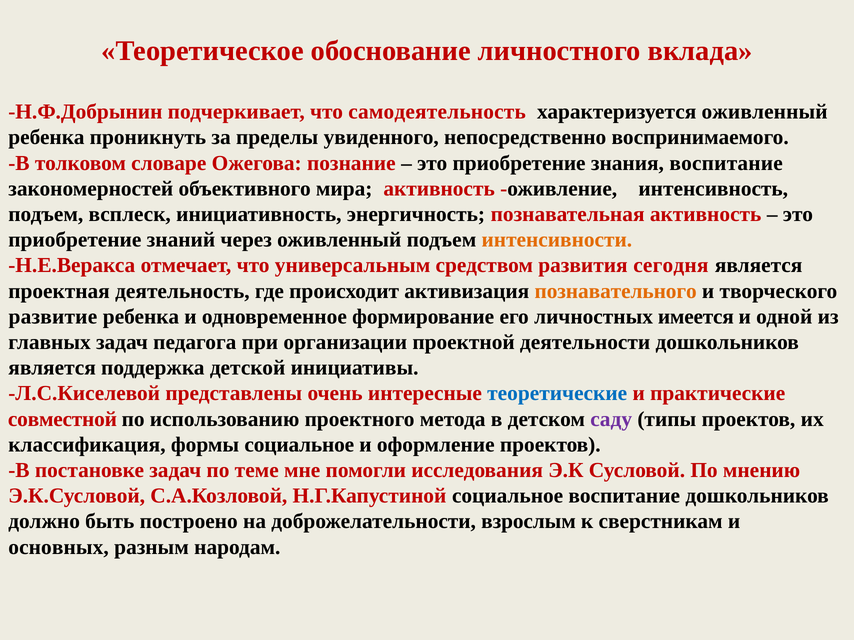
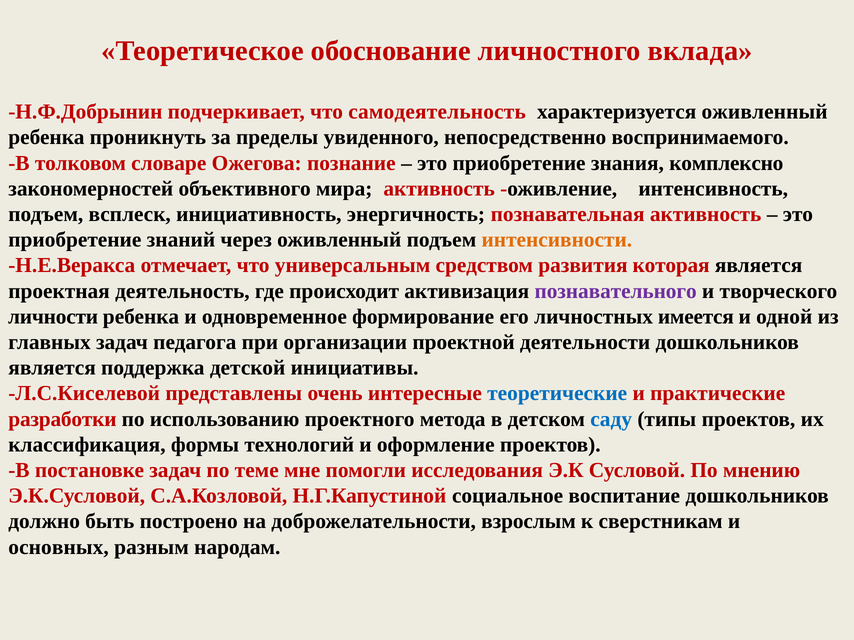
знания воспитание: воспитание -> комплексно (726, 163)
сегодня: сегодня -> которая (671, 266)
познавательного colour: orange -> purple (616, 291)
развитие: развитие -> личности (53, 317)
совместной: совместной -> разработки (62, 419)
саду colour: purple -> blue (611, 419)
формы социальное: социальное -> технологий (299, 445)
